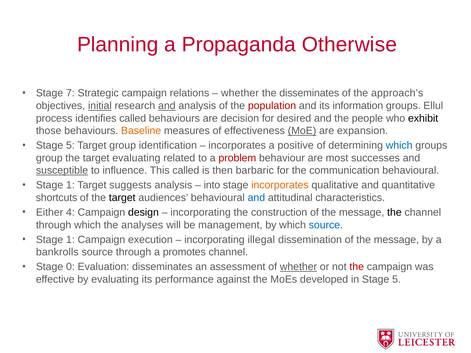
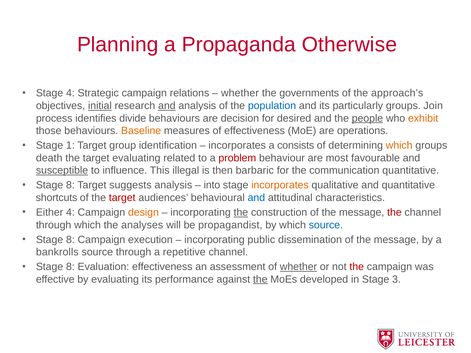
Stage 7: 7 -> 4 (70, 93)
the disseminates: disseminates -> governments (309, 93)
population colour: red -> blue (272, 106)
information: information -> particularly (358, 106)
Ellul: Ellul -> Join (433, 106)
identifies called: called -> divide (133, 118)
people underline: none -> present (367, 118)
exhibit colour: black -> orange (423, 118)
MoE underline: present -> none (302, 131)
expansion: expansion -> operations (363, 131)
5: 5 -> 1 (70, 146)
positive: positive -> consists (296, 146)
which colour: blue -> orange (399, 146)
group: group -> death (49, 158)
successes: successes -> favourable (376, 158)
This called: called -> illegal (186, 171)
communication behavioural: behavioural -> quantitative (411, 171)
1: 1 -> 8 (70, 185)
target colour: black -> red (122, 198)
design colour: black -> orange (143, 213)
the underline: none -> present (241, 213)
the colour: black -> red (394, 213)
management: management -> propagandist (230, 225)
1: 1 -> 8 (70, 240)
illegal: illegal -> public (261, 240)
promotes: promotes -> repetitive (184, 252)
0: 0 -> 8 (70, 267)
Evaluation disseminates: disseminates -> effectiveness (162, 267)
the underline: none -> present (260, 279)
in Stage 5: 5 -> 3 (397, 279)
